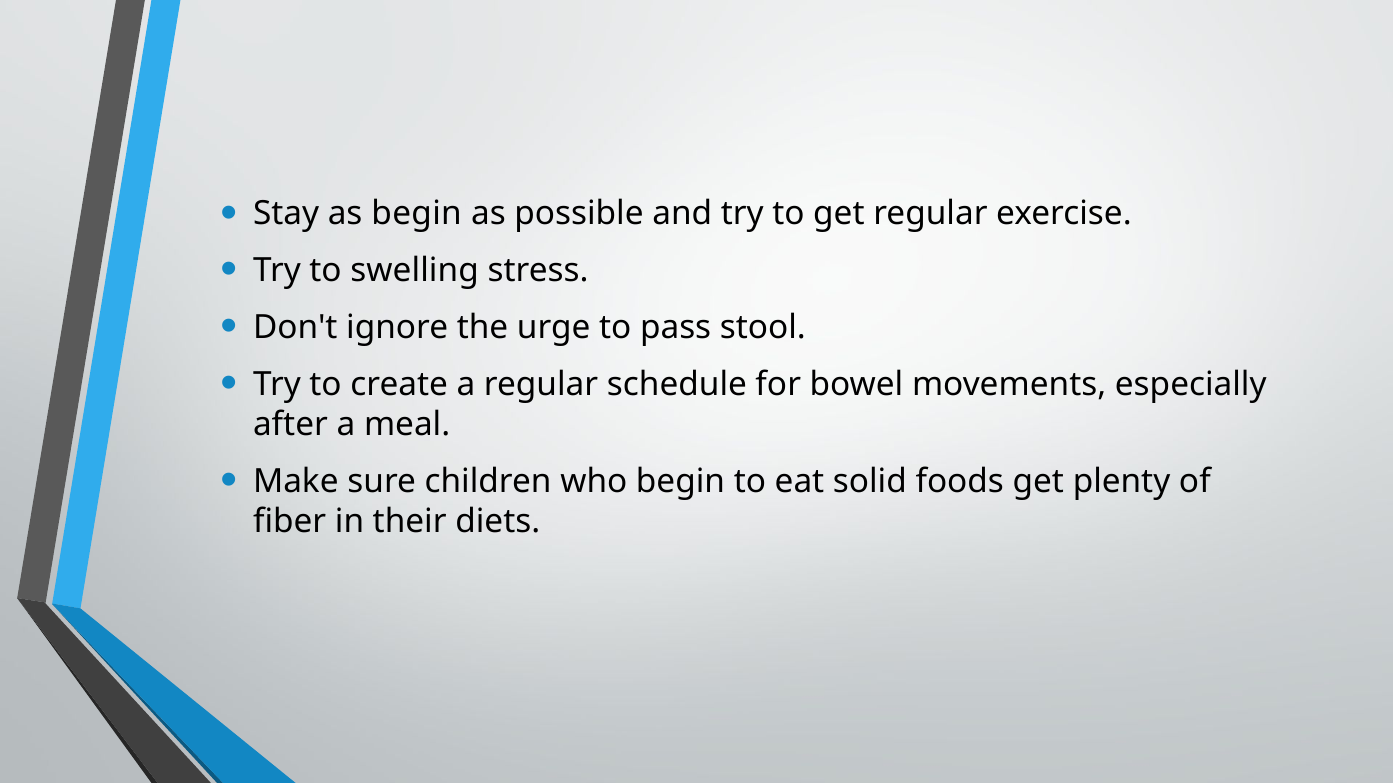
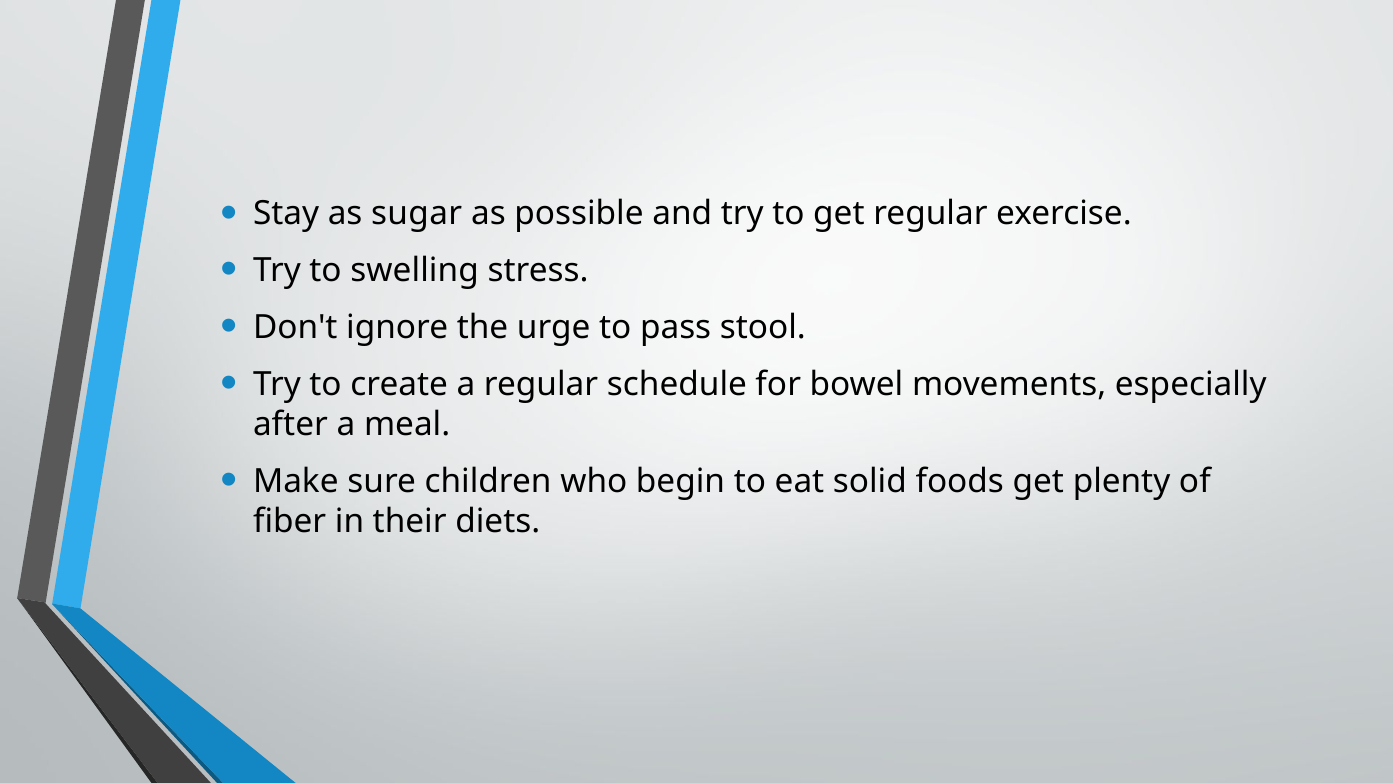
as begin: begin -> sugar (417, 214)
